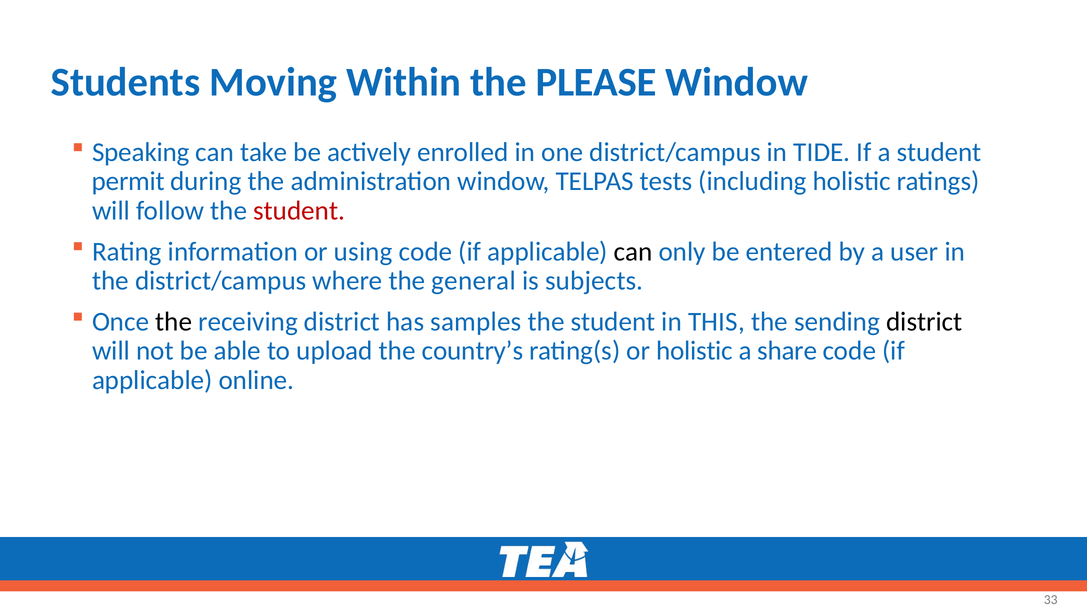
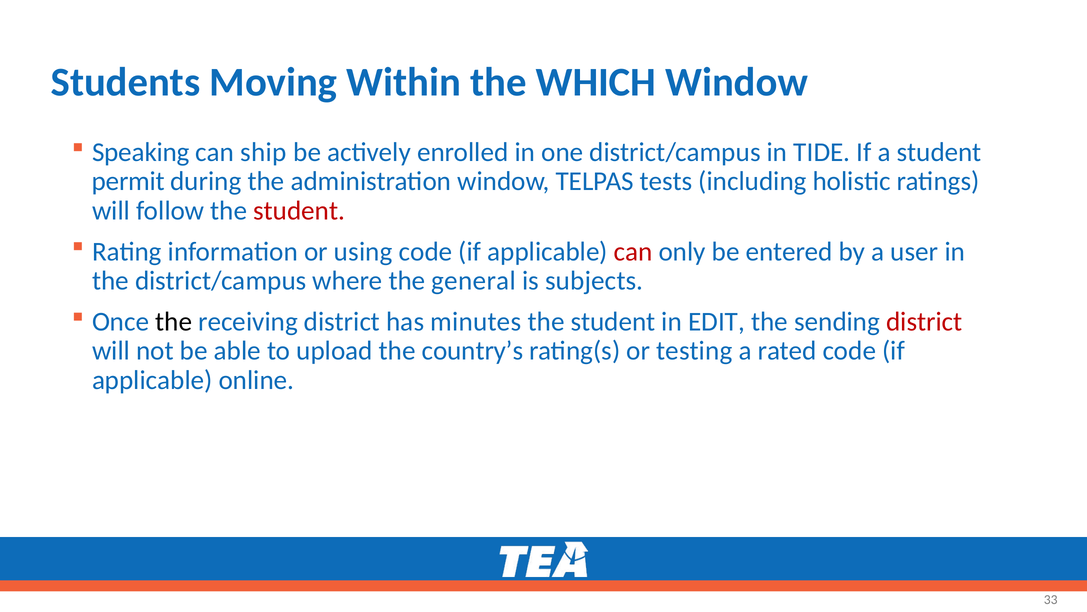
PLEASE: PLEASE -> WHICH (596, 82)
take: take -> ship (264, 152)
can colour: black -> red (633, 251)
samples: samples -> minutes (476, 321)
THIS: THIS -> EDIT (717, 321)
district colour: black -> red (924, 321)
or holistic: holistic -> testing (694, 351)
share: share -> rated (787, 351)
